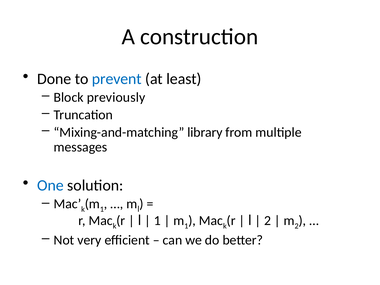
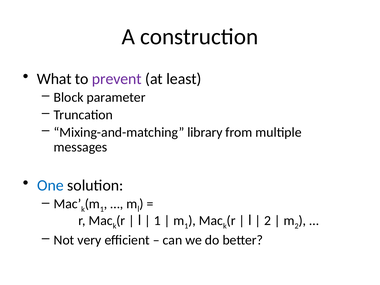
Done: Done -> What (54, 79)
prevent colour: blue -> purple (117, 79)
previously: previously -> parameter (116, 97)
